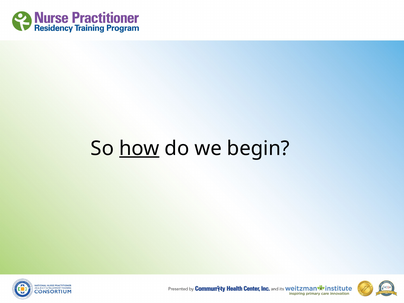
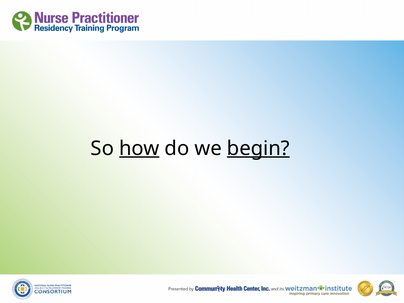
begin underline: none -> present (258, 148)
